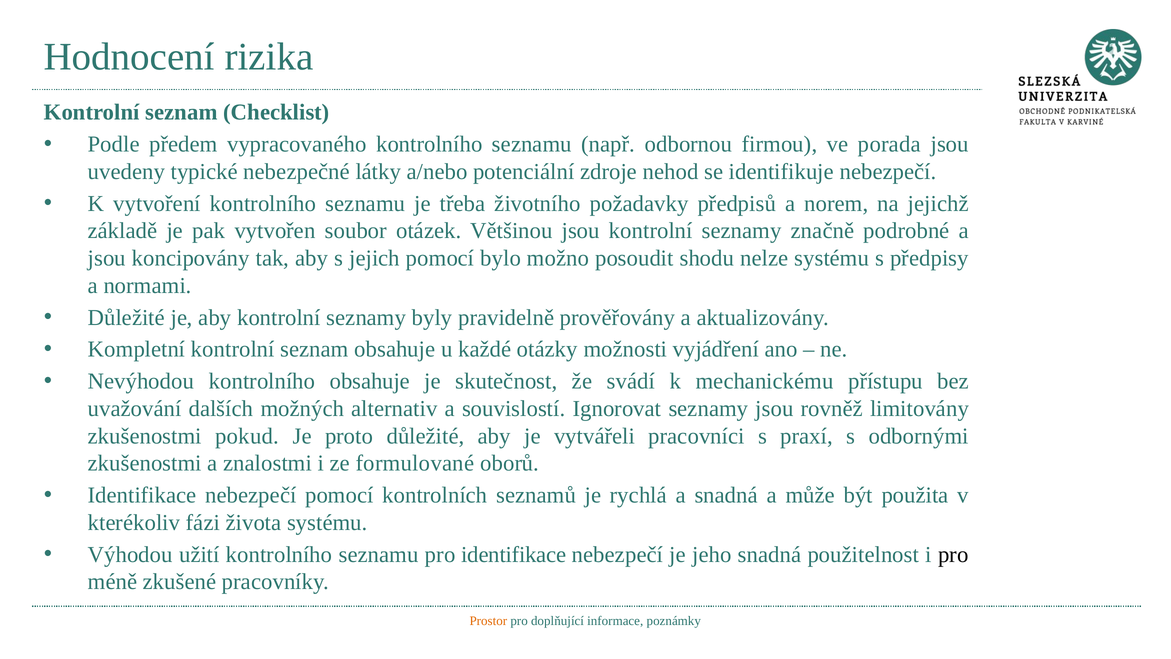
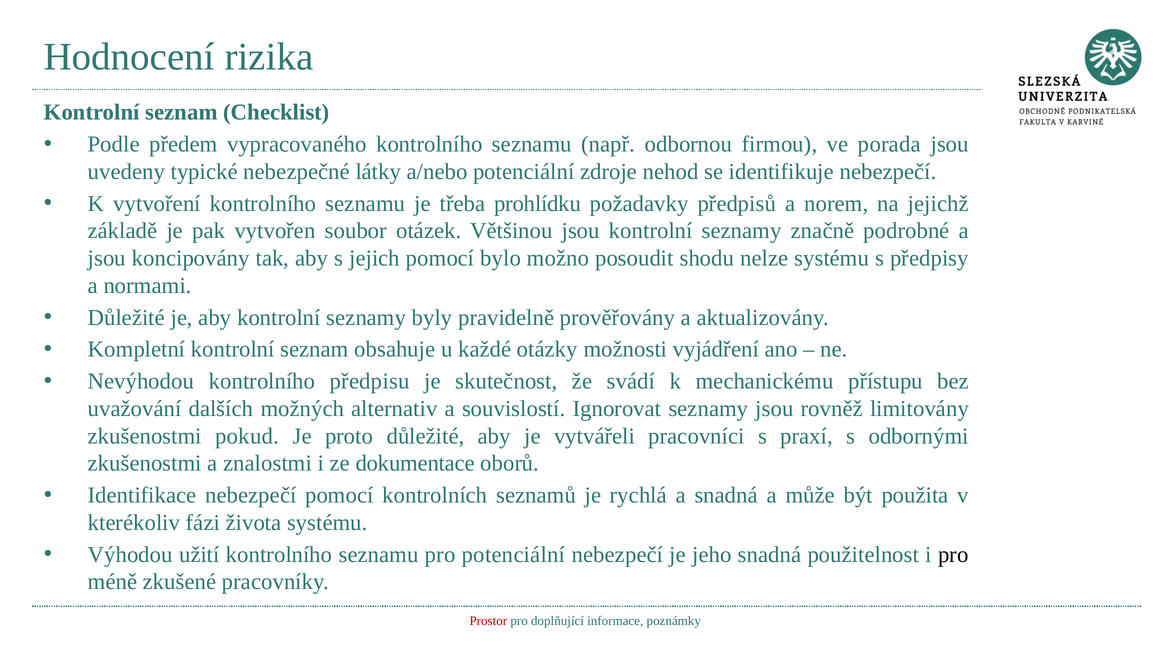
životního: životního -> prohlídku (538, 203)
kontrolního obsahuje: obsahuje -> předpisu (370, 381)
formulované: formulované -> dokumentace (415, 463)
pro identifikace: identifikace -> potenciální (514, 554)
Prostor colour: orange -> red (488, 621)
